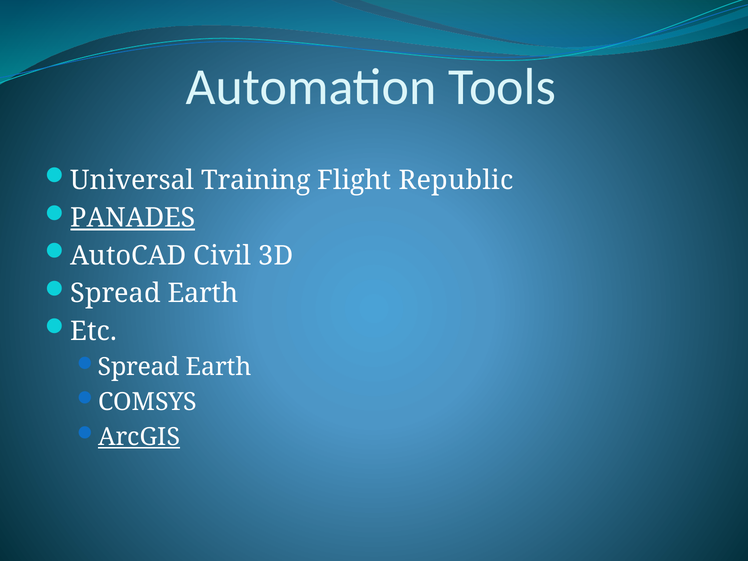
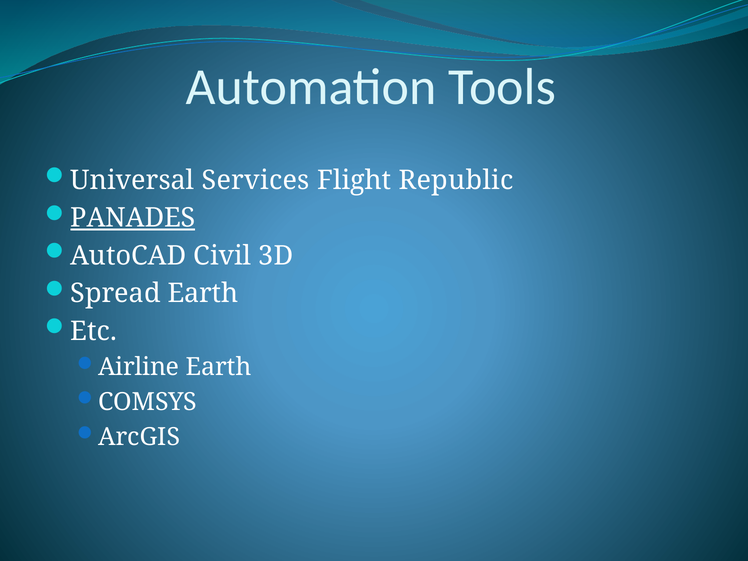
Training: Training -> Services (256, 180)
Spread: Spread -> Airline (139, 367)
ArcGIS underline: present -> none (139, 437)
